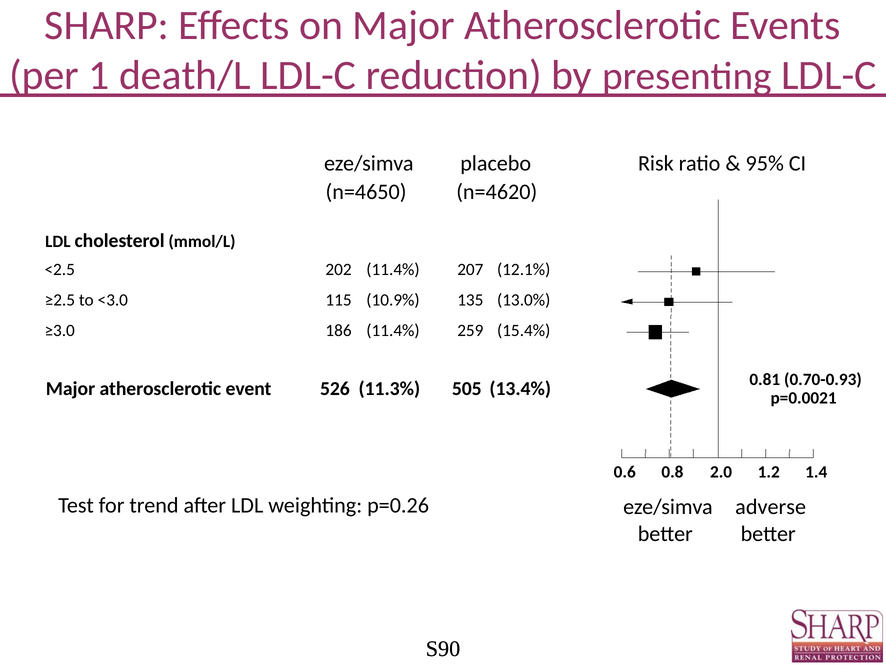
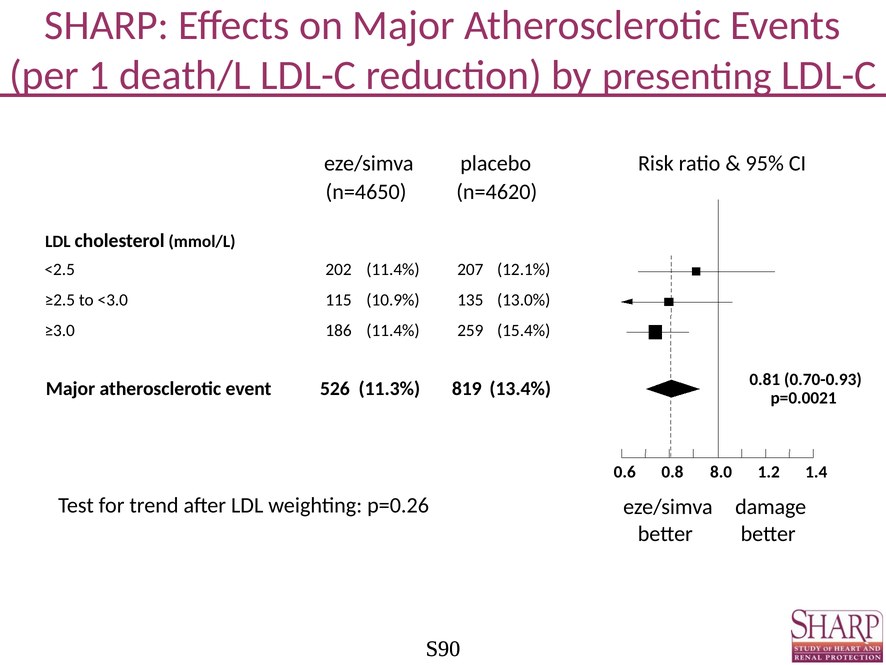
505: 505 -> 819 (467, 389)
2.0: 2.0 -> 8.0 (721, 472)
adverse: adverse -> damage (771, 507)
